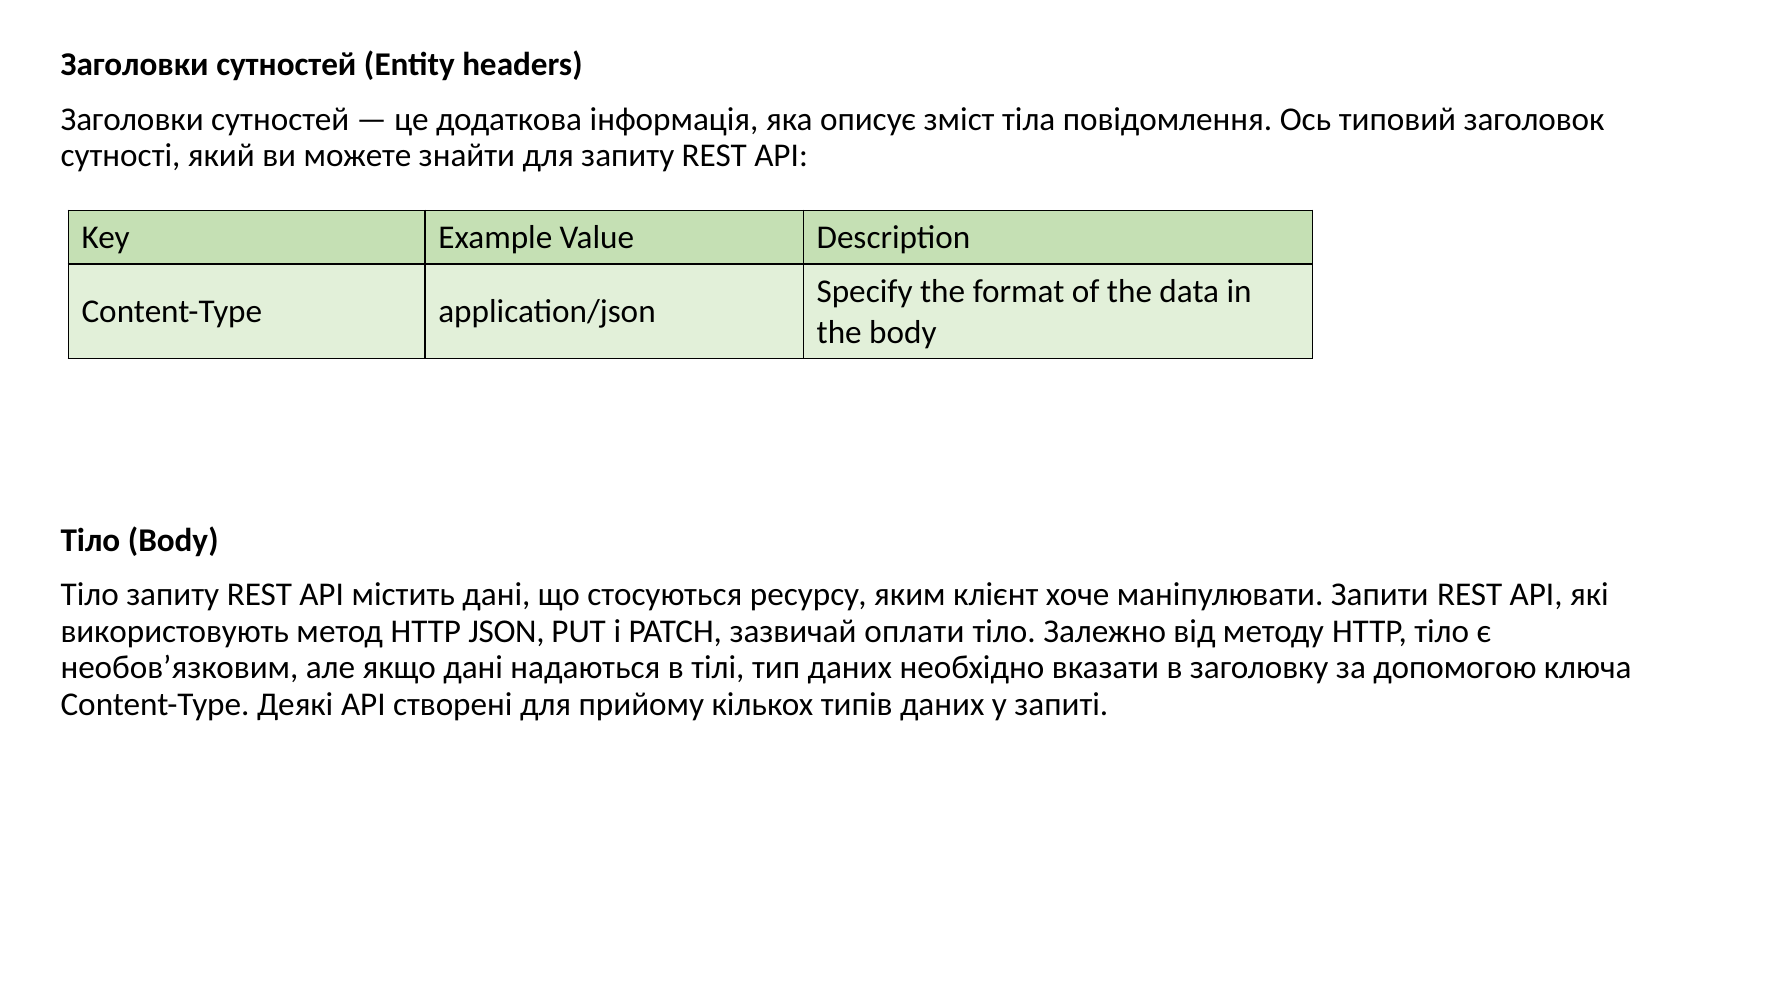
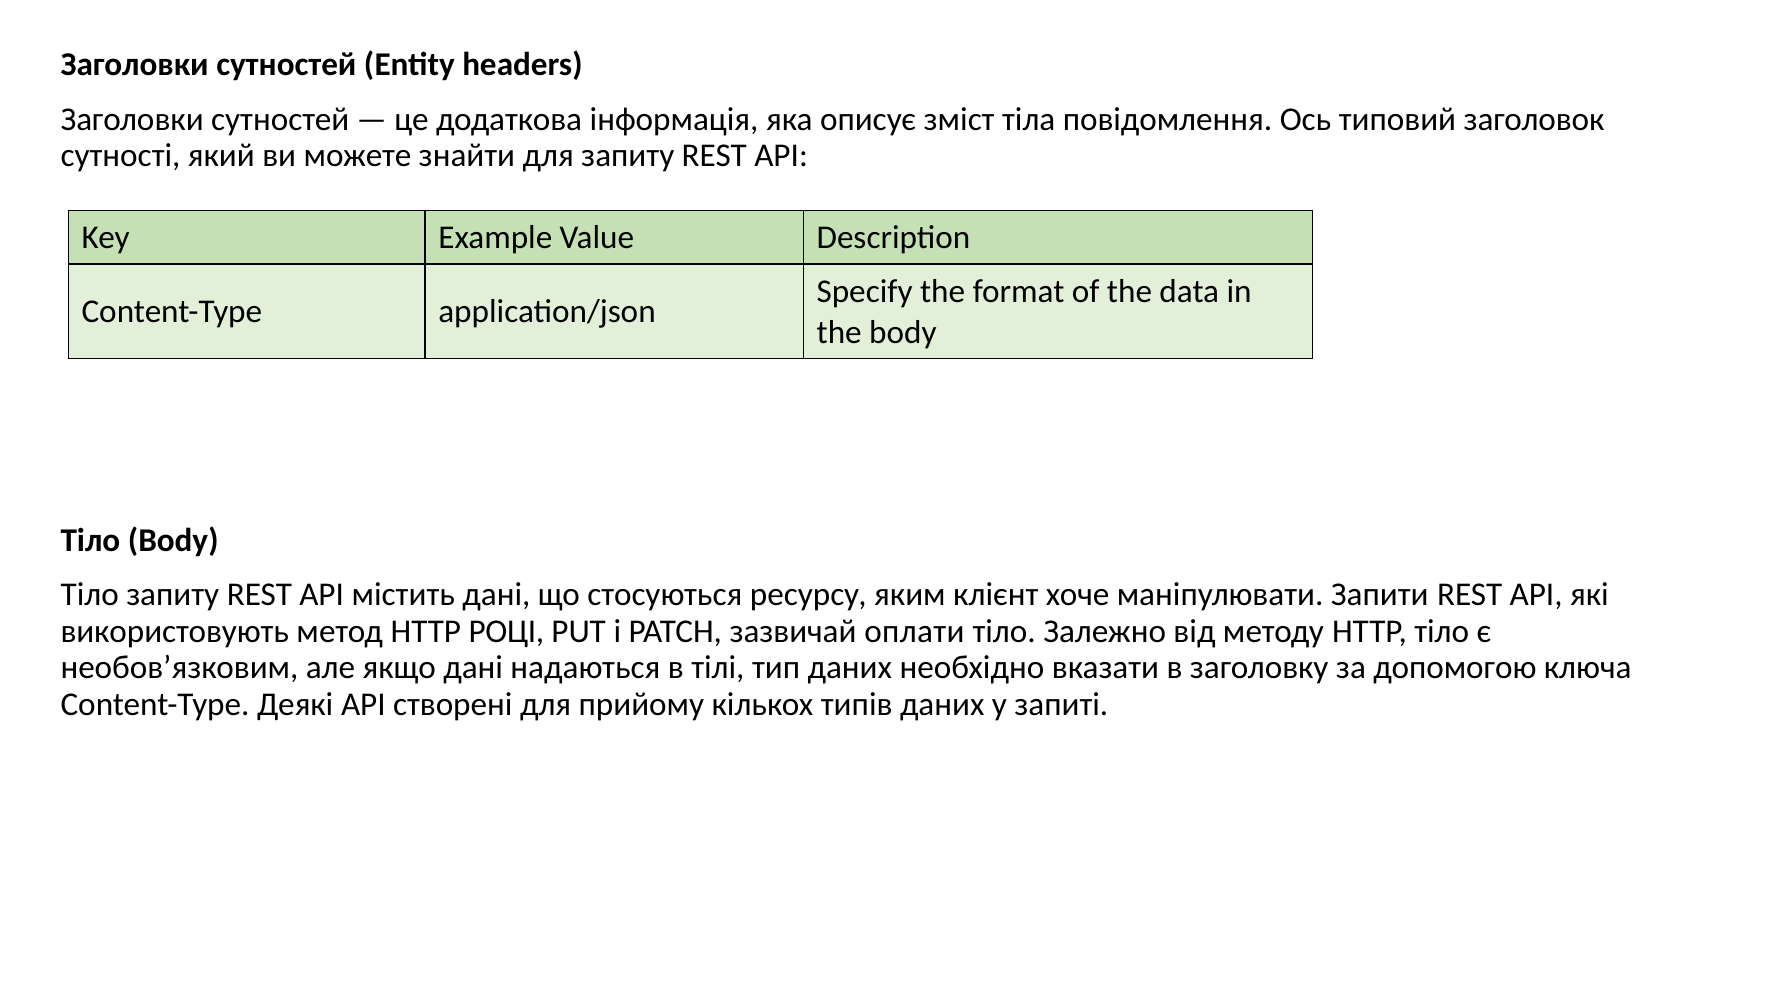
JSON: JSON -> РОЦІ (506, 632)
